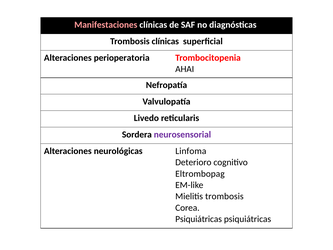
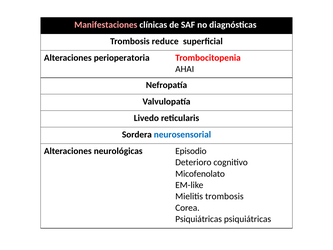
Trombosis clínicas: clínicas -> reduce (165, 41)
neurosensorial colour: purple -> blue (182, 134)
Linfoma: Linfoma -> Episodio (191, 151)
Eltrombopag: Eltrombopag -> Micofenolato (200, 174)
